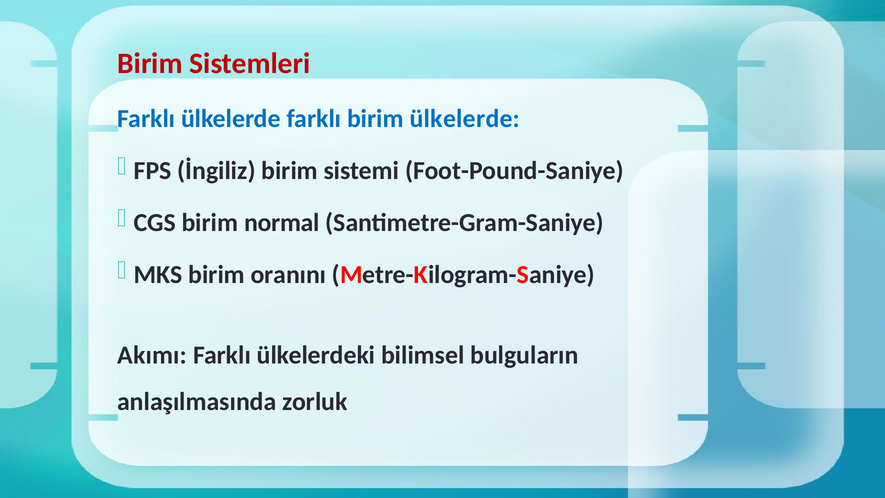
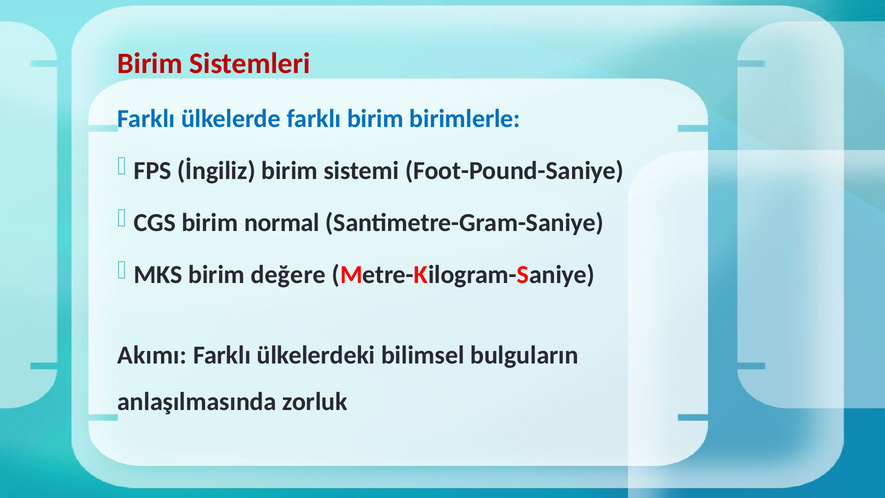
birim ülkelerde: ülkelerde -> birimlerle (465, 119)
oranını: oranını -> değere (288, 274)
